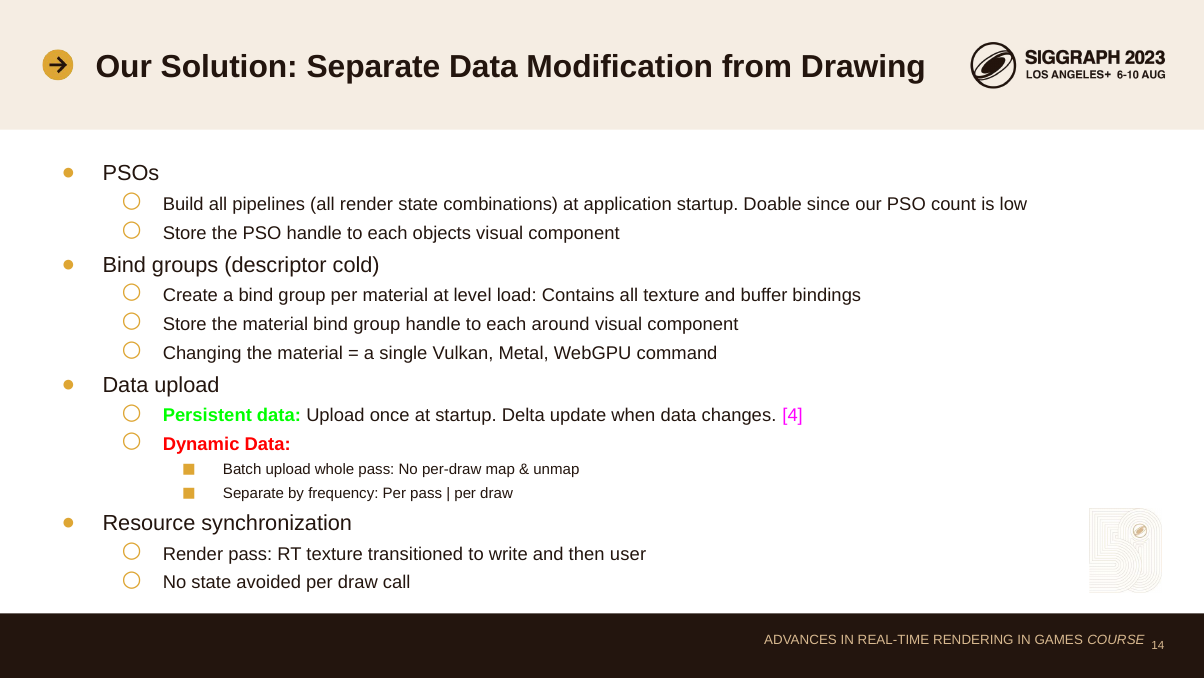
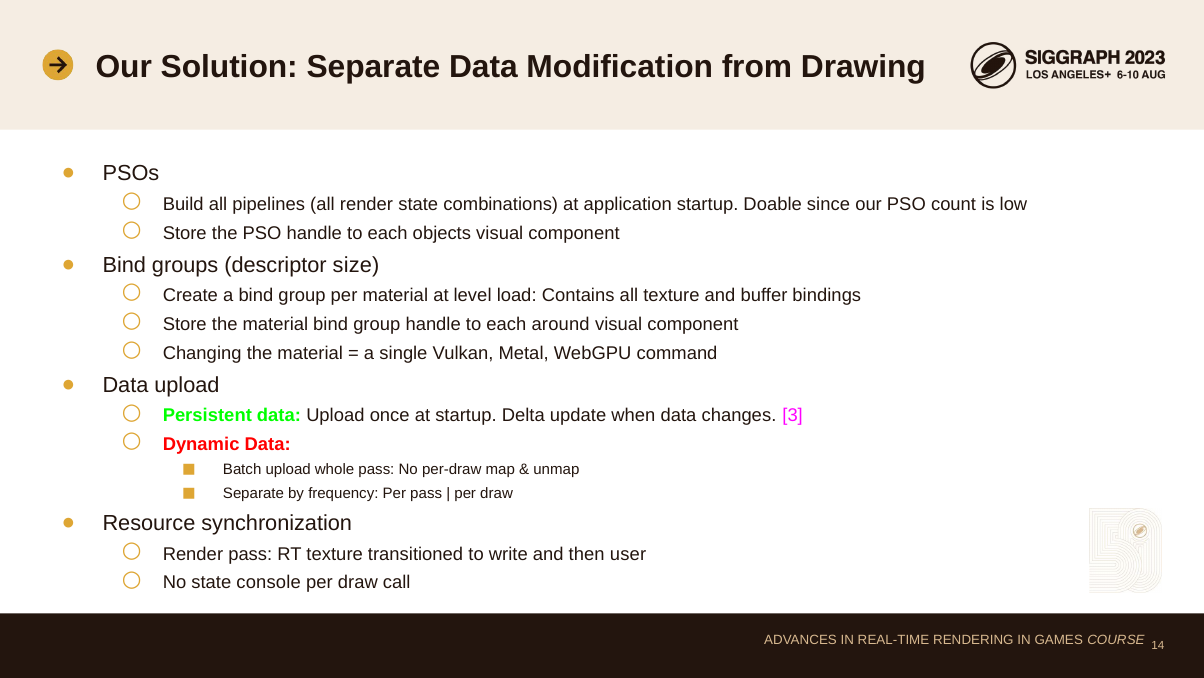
cold: cold -> size (356, 265)
4: 4 -> 3 (793, 415)
avoided: avoided -> console (269, 582)
